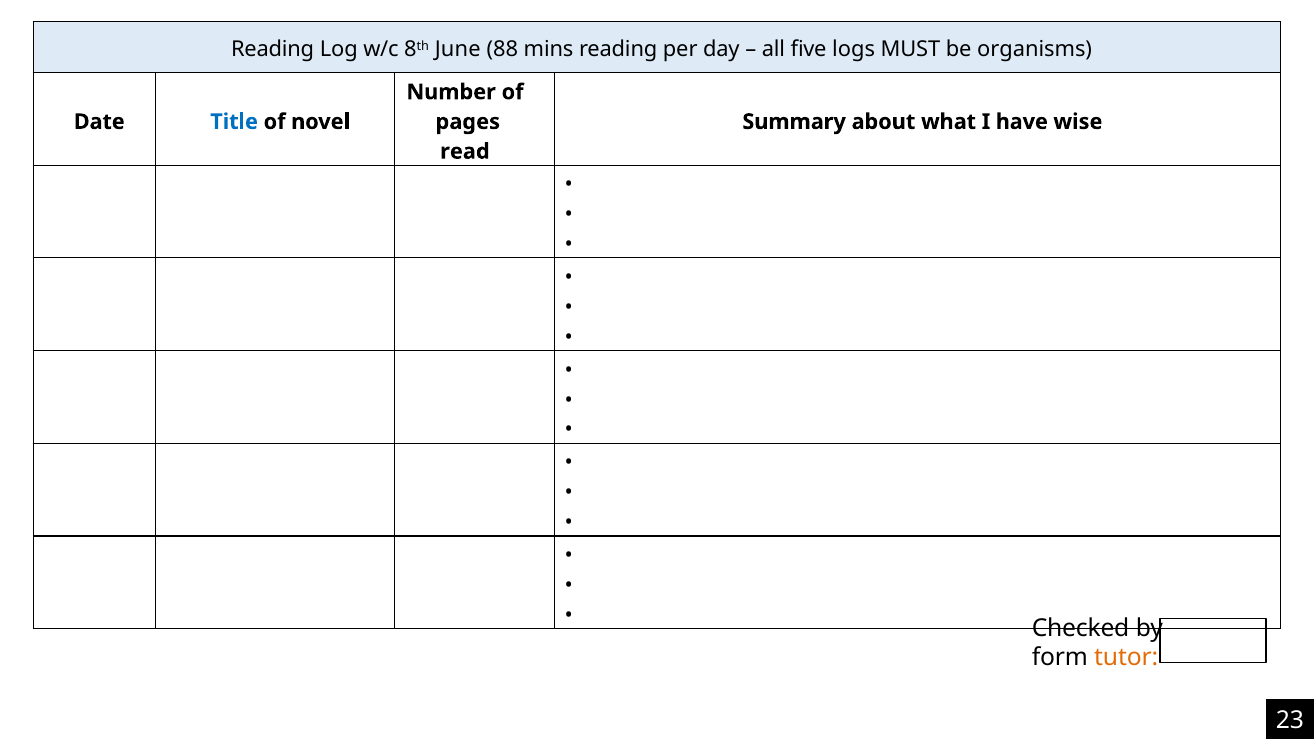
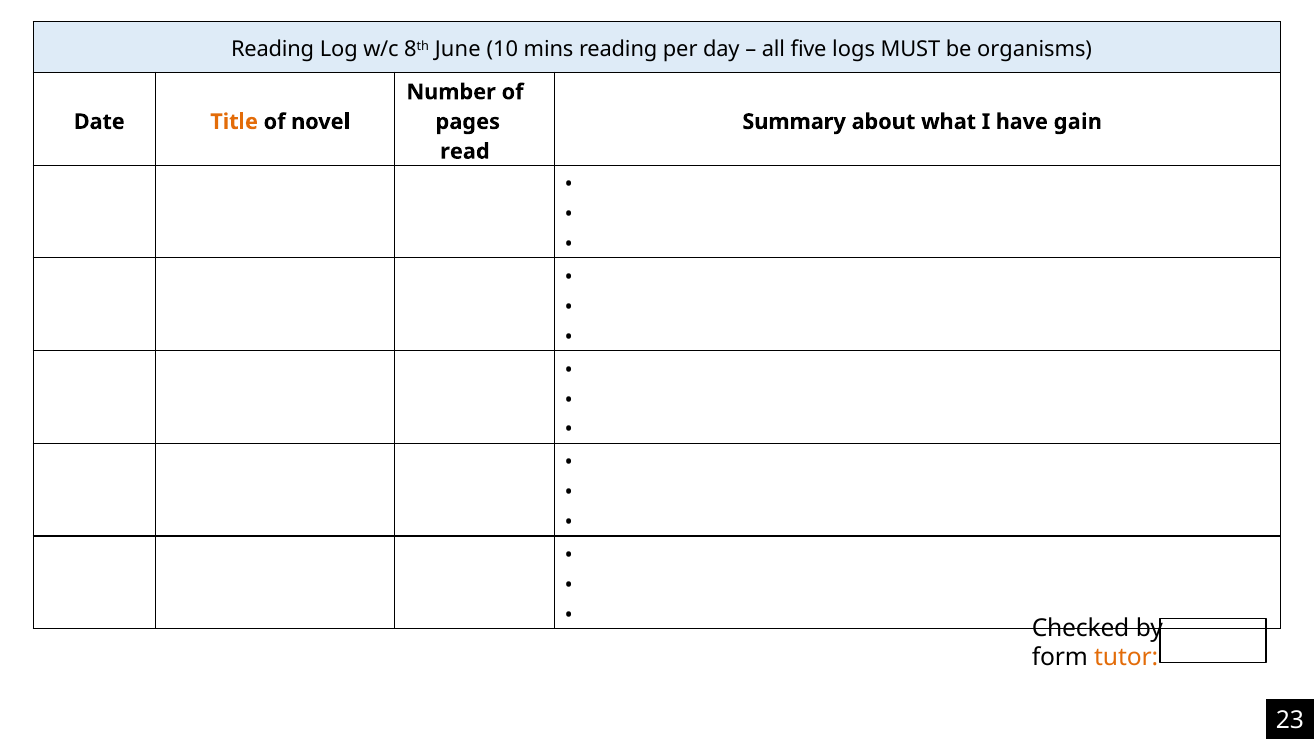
88: 88 -> 10 (502, 50)
Title colour: blue -> orange (234, 122)
wise: wise -> gain (1078, 122)
